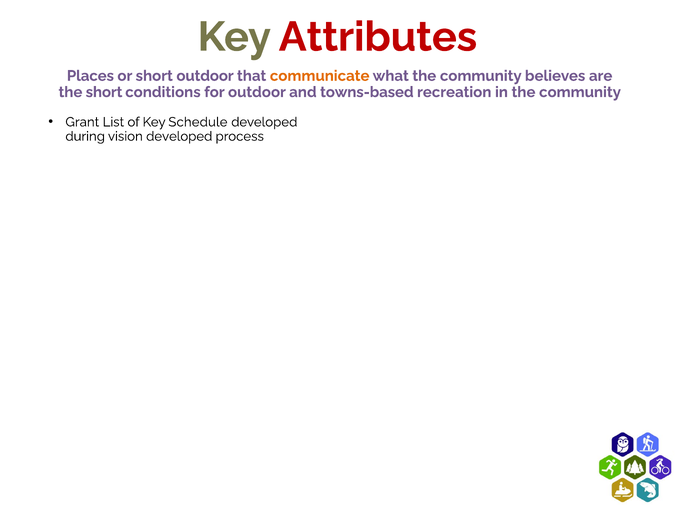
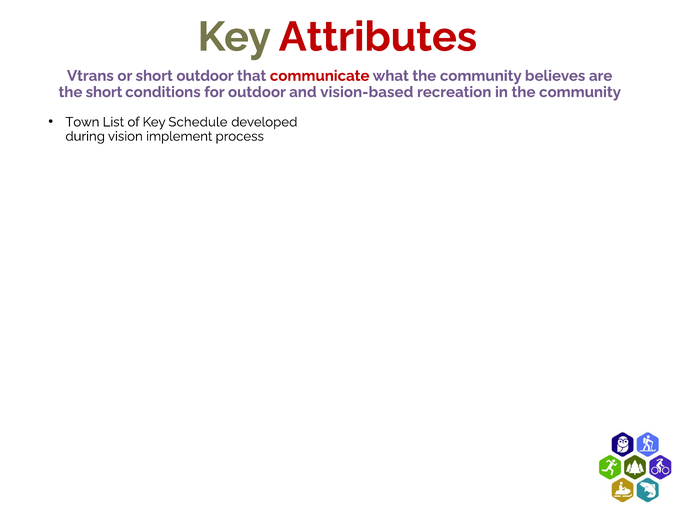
Places: Places -> Vtrans (90, 76)
communicate colour: orange -> red (320, 76)
towns-based: towns-based -> vision-based (367, 92)
Grant: Grant -> Town (82, 122)
vision developed: developed -> implement (179, 136)
